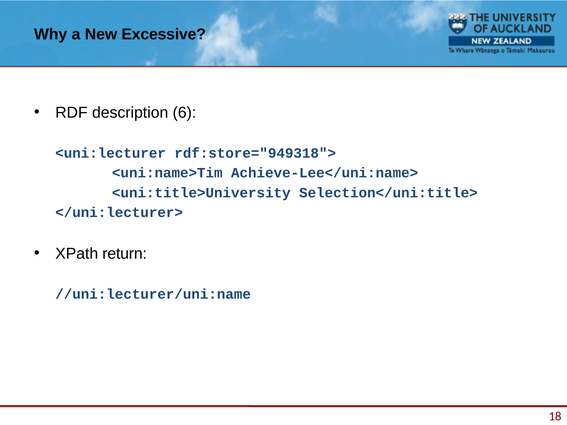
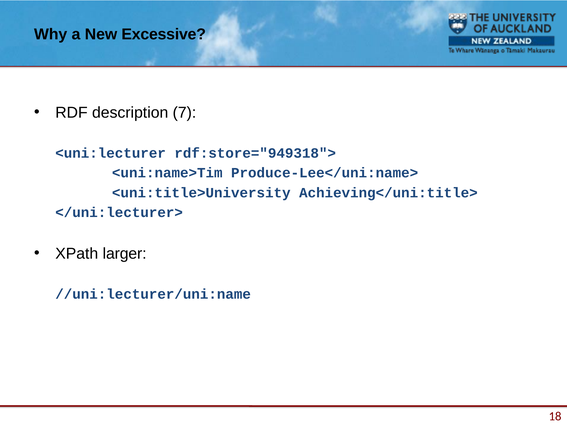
6: 6 -> 7 (184, 113)
Achieve-Lee</uni:name>: Achieve-Lee</uni:name> -> Produce-Lee</uni:name> (325, 173)
Selection</uni:title>: Selection</uni:title> -> Achieving</uni:title> (388, 193)
return: return -> larger (125, 254)
